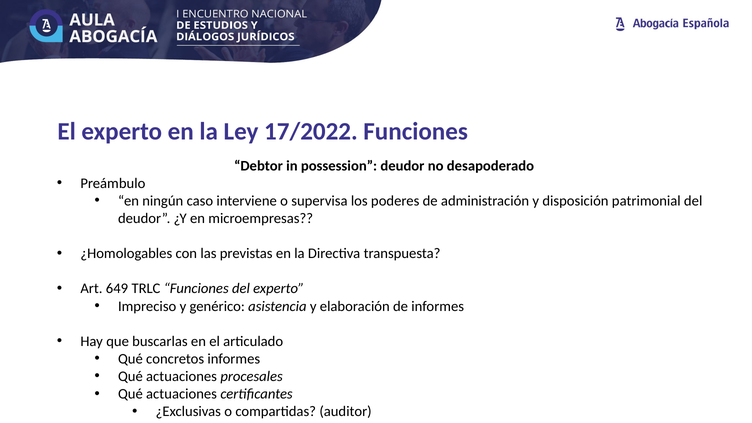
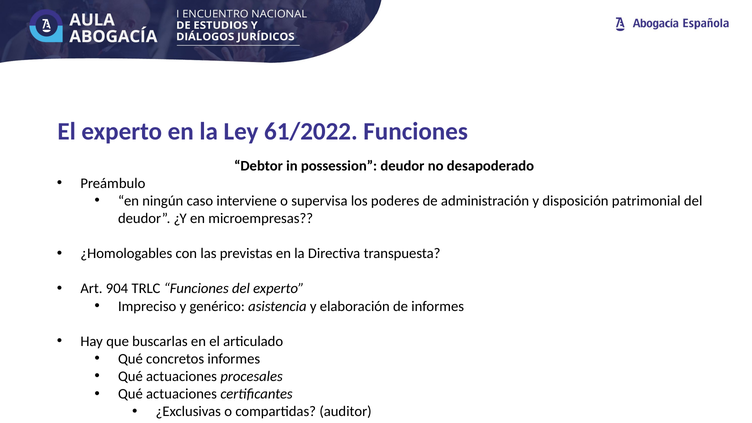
17/2022: 17/2022 -> 61/2022 (311, 131)
649: 649 -> 904 (117, 289)
